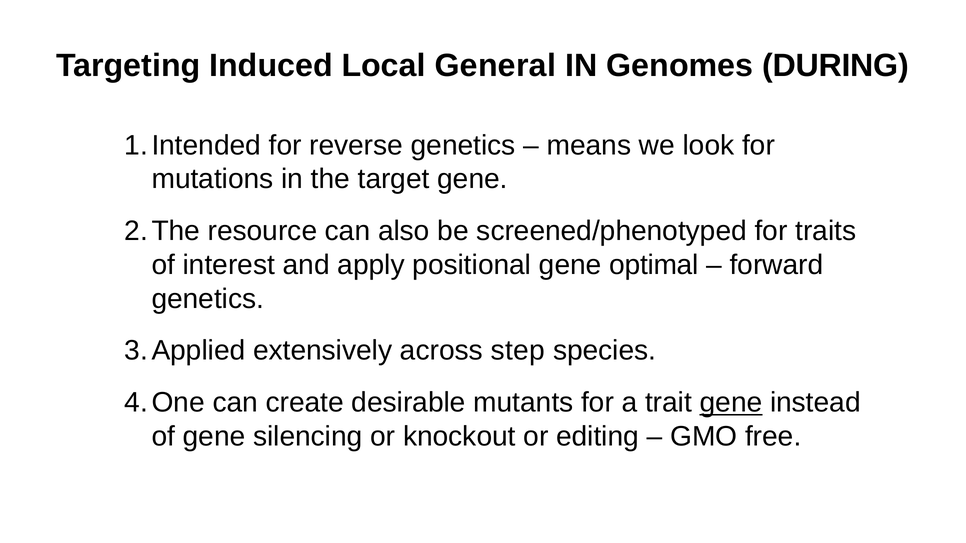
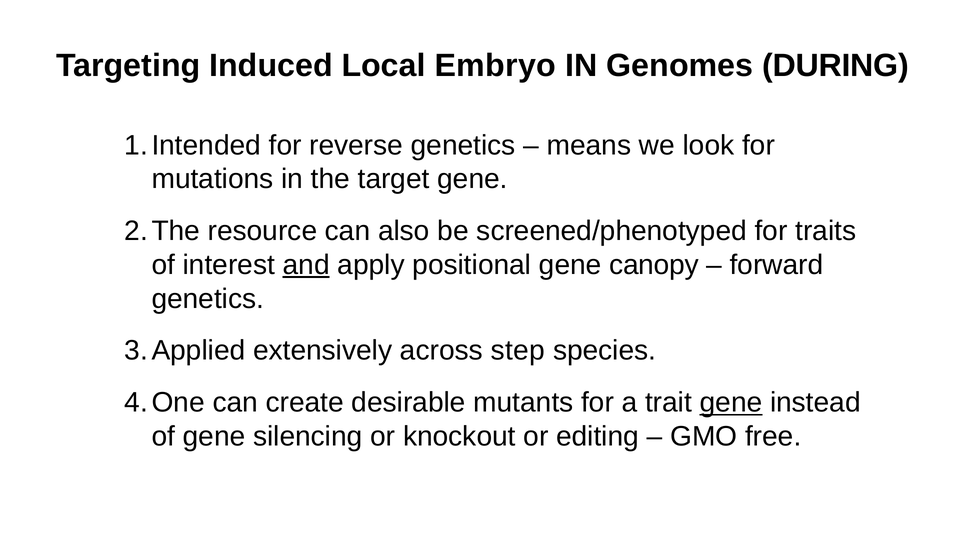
General: General -> Embryo (495, 66)
and underline: none -> present (306, 265)
optimal: optimal -> canopy (654, 265)
